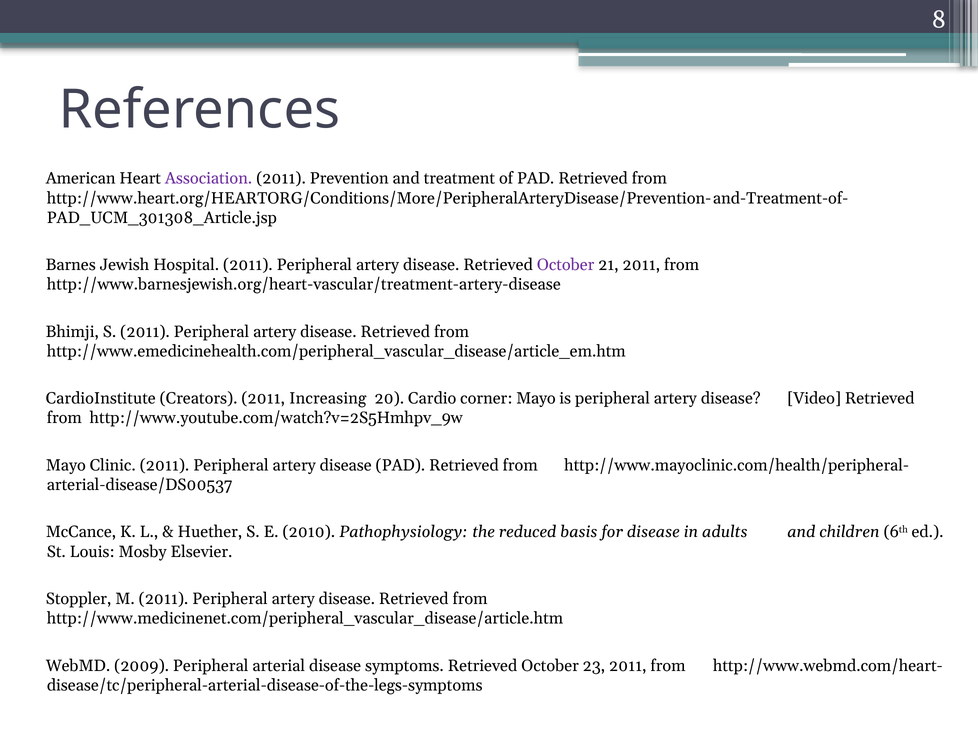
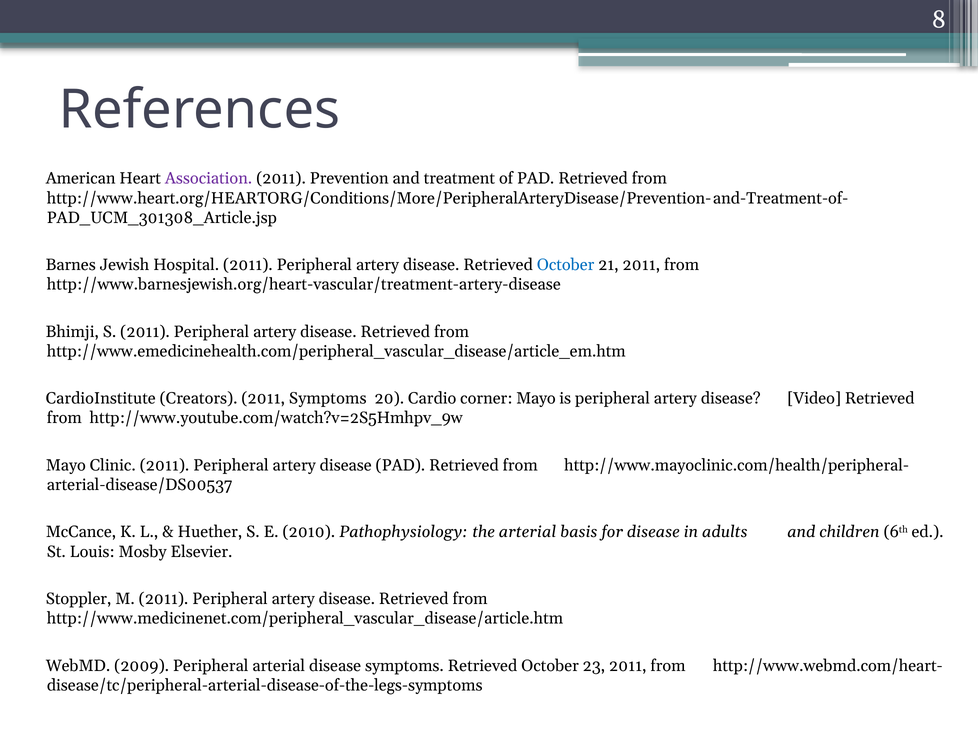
October colour: purple -> blue (566, 265)
2011 Increasing: Increasing -> Symptoms (328, 399)
the reduced: reduced -> arterial (527, 532)
